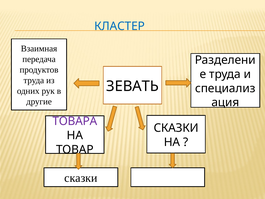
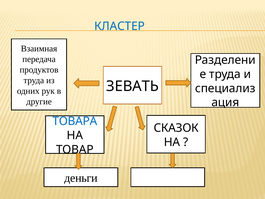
ТОВАРА colour: purple -> blue (75, 121)
СКАЗКИ: СКАЗКИ -> СКАЗОК (176, 128)
сказки: сказки -> деньги (81, 178)
